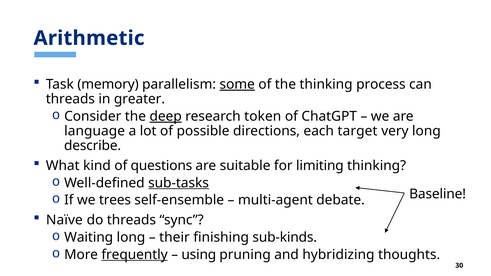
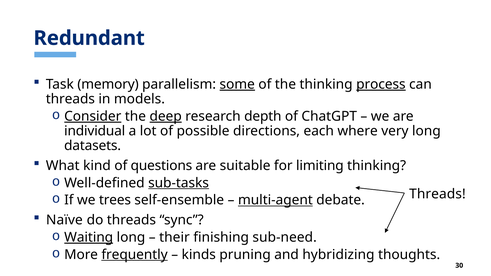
Arithmetic: Arithmetic -> Redundant (89, 38)
process underline: none -> present (381, 84)
greater: greater -> models (139, 99)
Consider underline: none -> present (93, 116)
token: token -> depth (263, 116)
language: language -> individual (95, 131)
target: target -> where (358, 131)
describe: describe -> datasets (93, 146)
Baseline: Baseline -> Threads (437, 194)
multi-agent underline: none -> present (275, 200)
Waiting underline: none -> present (89, 237)
sub-kinds: sub-kinds -> sub-need (285, 237)
using: using -> kinds (199, 255)
